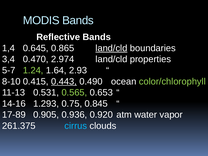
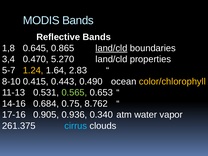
1,4: 1,4 -> 1,8 (8, 48)
2.974: 2.974 -> 5.270 (63, 59)
1.24 colour: light green -> yellow (33, 70)
2.93: 2.93 -> 2.83 (78, 70)
0.443 underline: present -> none (64, 81)
color/chlorophyll colour: light green -> yellow (172, 81)
1.293: 1.293 -> 0.684 (46, 104)
0.845: 0.845 -> 8.762 (96, 104)
17-89: 17-89 -> 17-16 (14, 115)
0.920: 0.920 -> 0.340 (101, 115)
